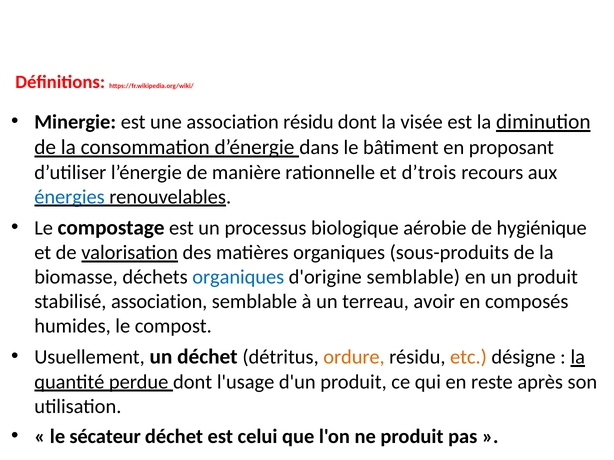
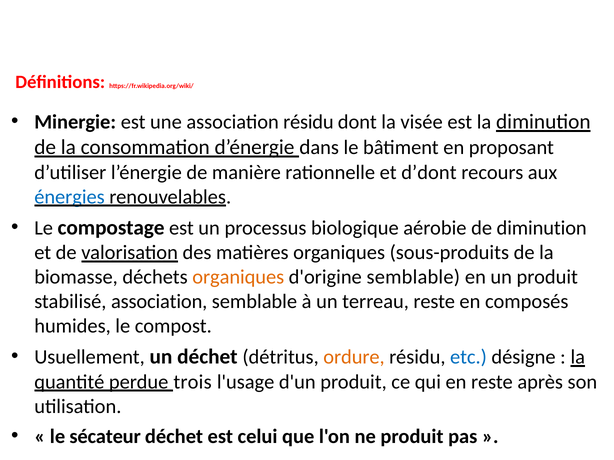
d’trois: d’trois -> d’dont (429, 172)
de hygiénique: hygiénique -> diminution (542, 228)
organiques colour: blue -> orange (238, 277)
terreau avoir: avoir -> reste (434, 302)
etc colour: orange -> blue (468, 358)
perdue dont: dont -> trois (193, 382)
